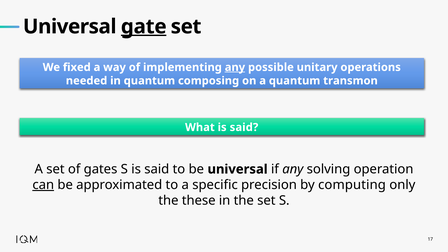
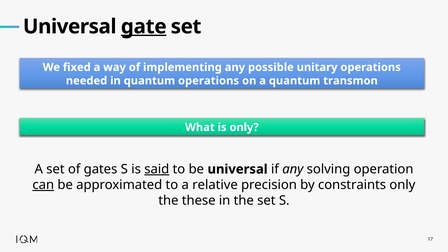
any underline: present -> none (235, 67)
quantum composing: composing -> operations (209, 81)
What is said: said -> only (244, 127)
said underline: none -> present (157, 169)
specific: specific -> relative (215, 185)
computing: computing -> constraints (352, 185)
